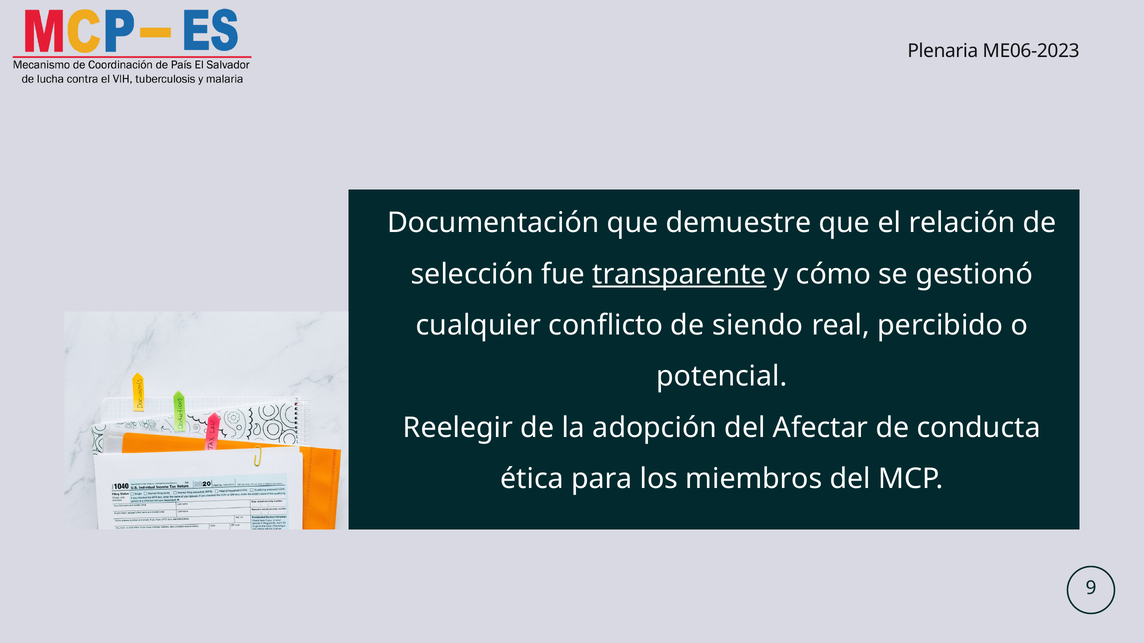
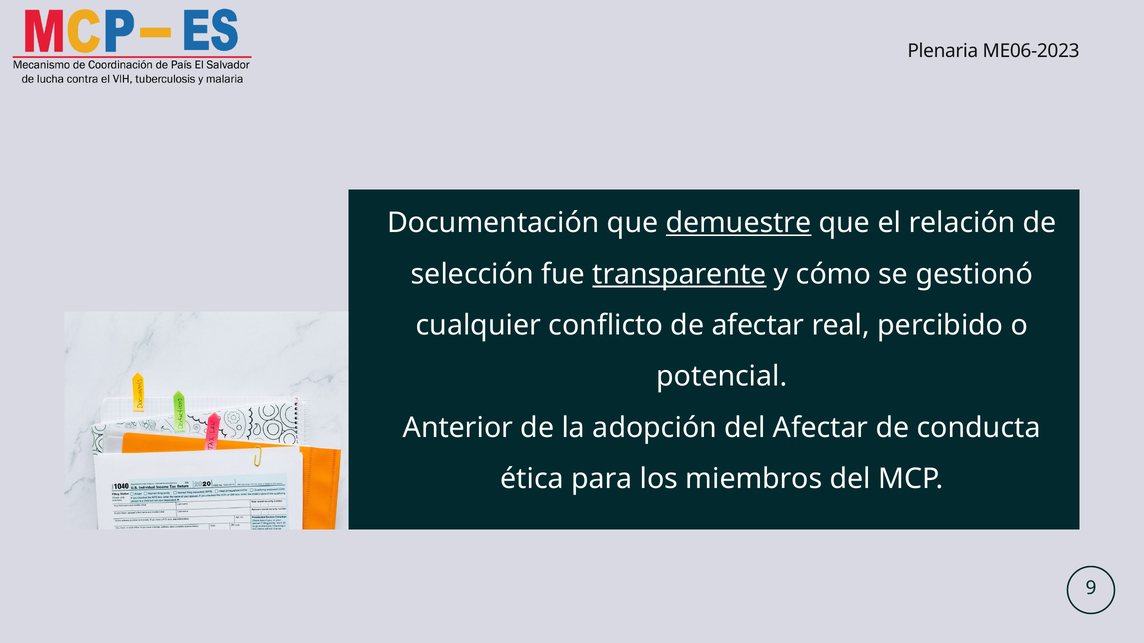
demuestre underline: none -> present (739, 223)
de siendo: siendo -> afectar (758, 326)
Reelegir: Reelegir -> Anterior (458, 428)
